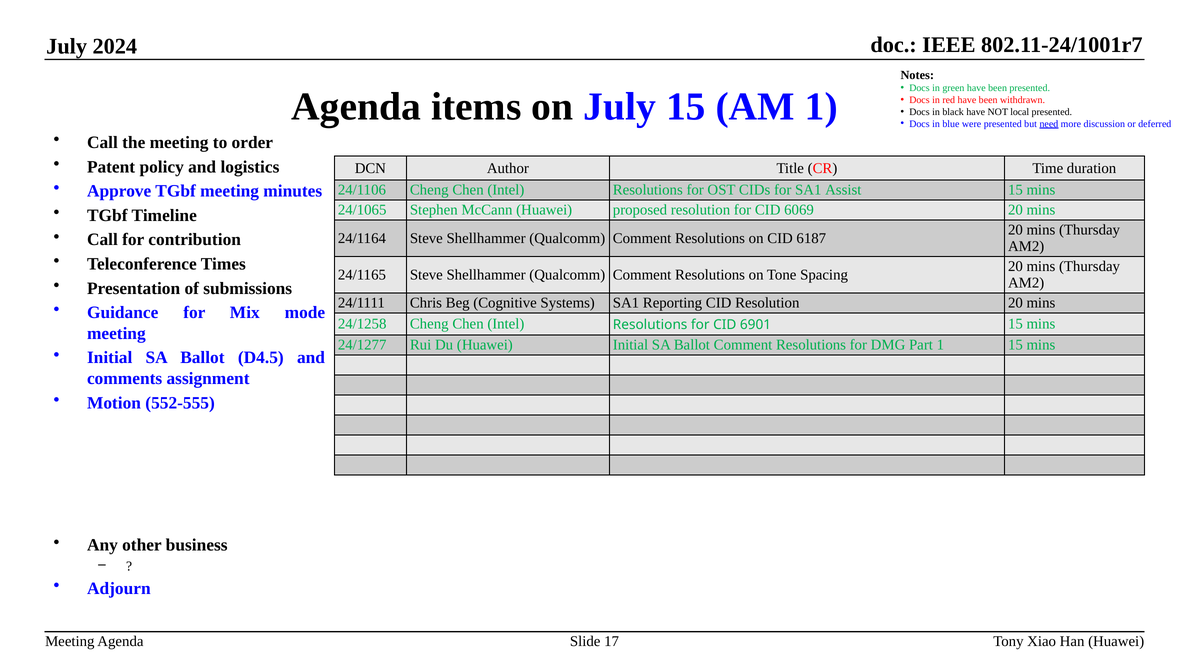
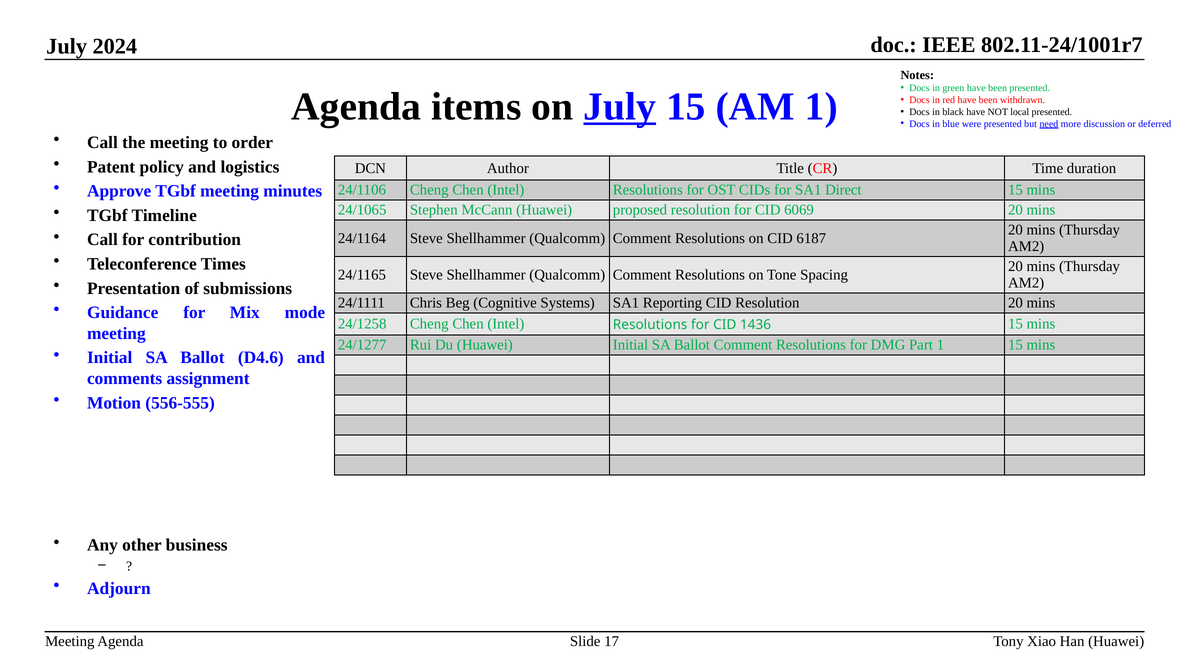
July underline: none -> present (620, 107)
Assist: Assist -> Direct (843, 190)
6901: 6901 -> 1436 (755, 325)
D4.5: D4.5 -> D4.6 (261, 358)
552-555: 552-555 -> 556-555 (180, 403)
